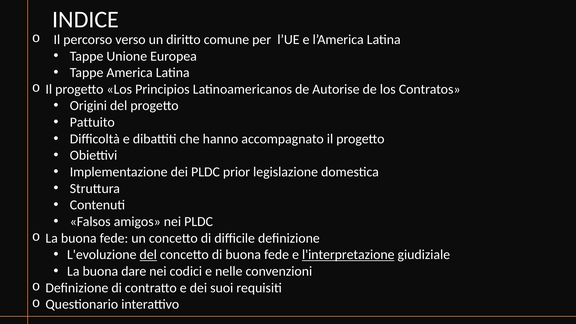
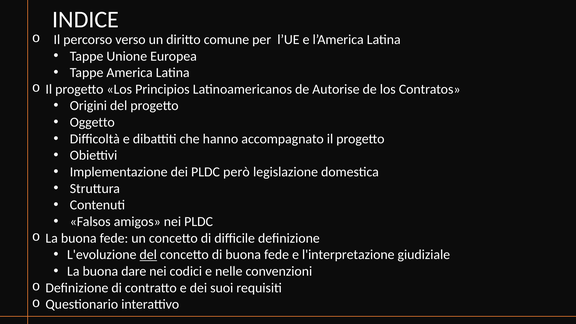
Pattuito: Pattuito -> Oggetto (92, 122)
prior: prior -> però (236, 172)
l'interpretazione underline: present -> none (348, 255)
